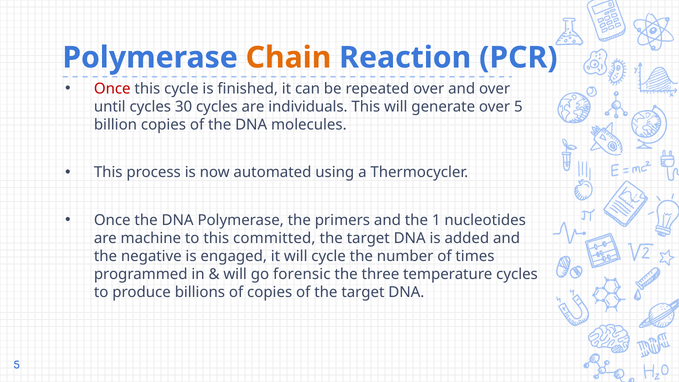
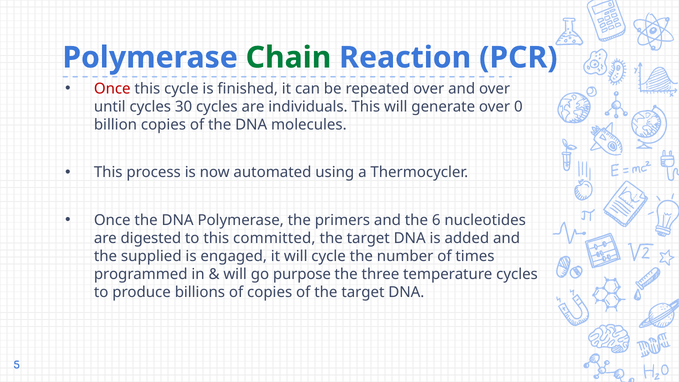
Chain colour: orange -> green (288, 58)
over 5: 5 -> 0 (518, 107)
1: 1 -> 6 (436, 220)
machine: machine -> digested (151, 238)
negative: negative -> supplied (151, 256)
forensic: forensic -> purpose (302, 274)
